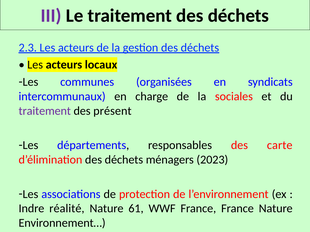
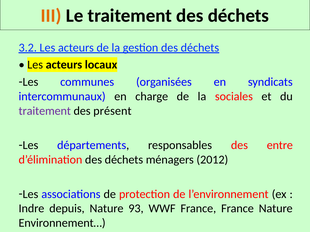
III colour: purple -> orange (51, 16)
2.3: 2.3 -> 3.2 (28, 48)
carte: carte -> entre (280, 146)
2023: 2023 -> 2012 (212, 160)
réalité: réalité -> depuis (67, 209)
61: 61 -> 93 (136, 209)
